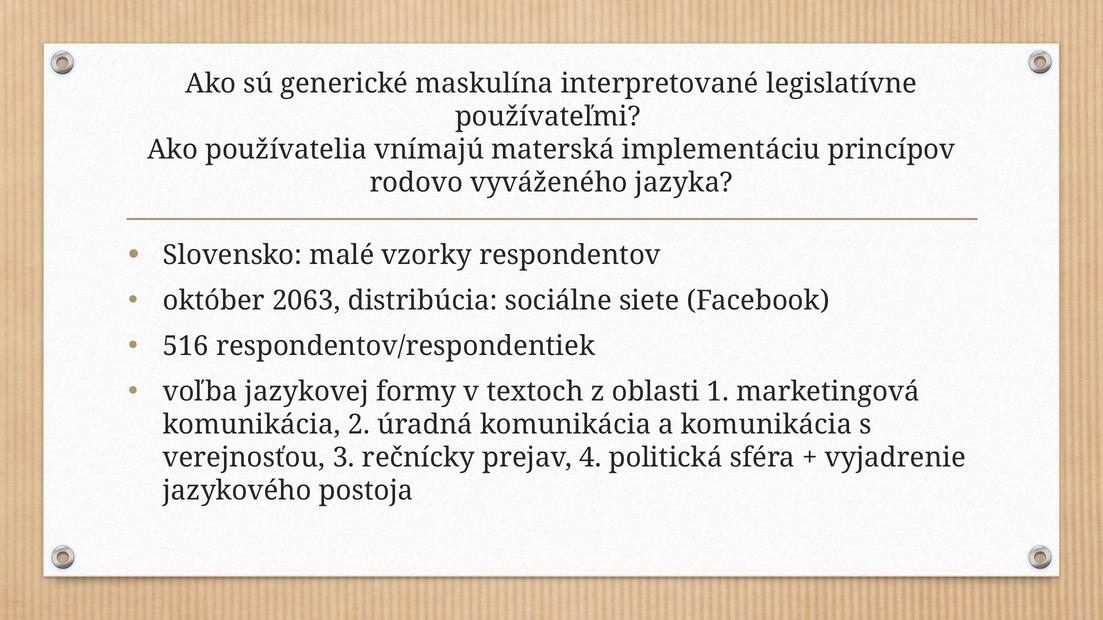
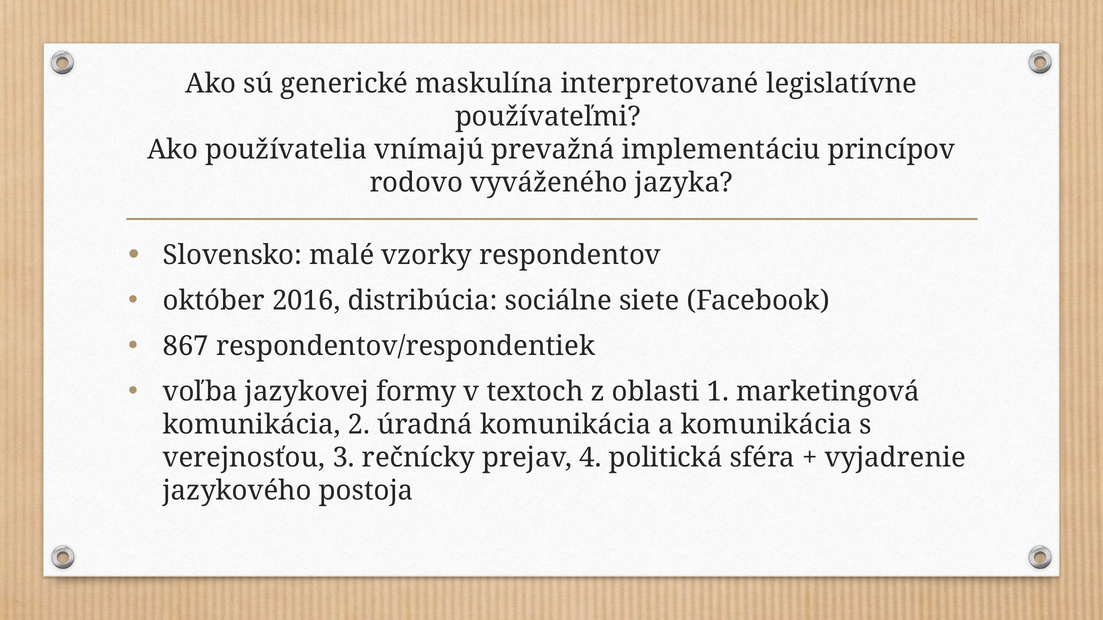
materská: materská -> prevažná (553, 150)
2063: 2063 -> 2016 (306, 301)
516: 516 -> 867 (186, 346)
